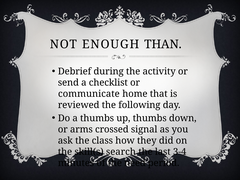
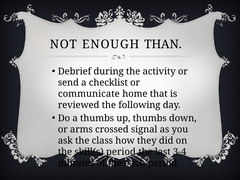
skill(s search: search -> period (121, 152)
need: need -> each (135, 163)
